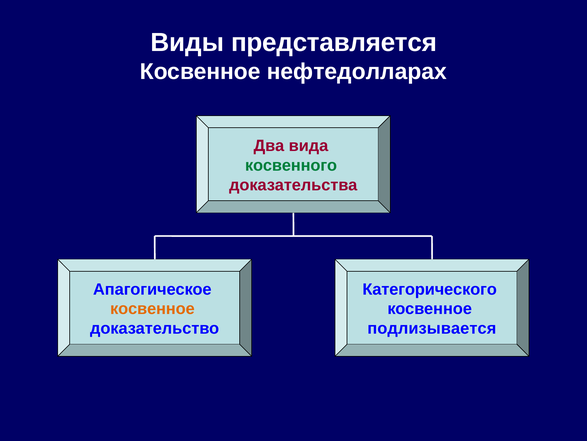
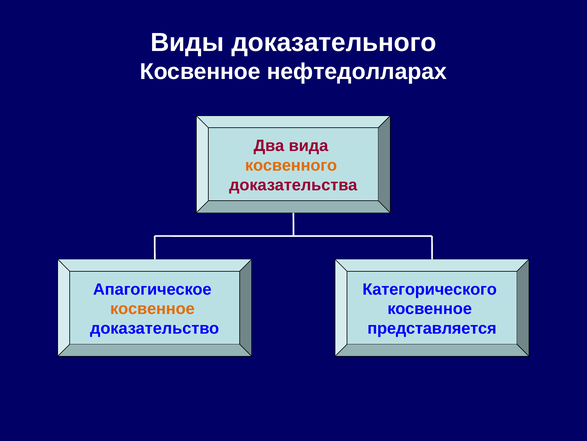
представляется: представляется -> доказательного (334, 42)
косвенного colour: green -> orange (291, 165)
подлизывается: подлизывается -> представляется (432, 328)
